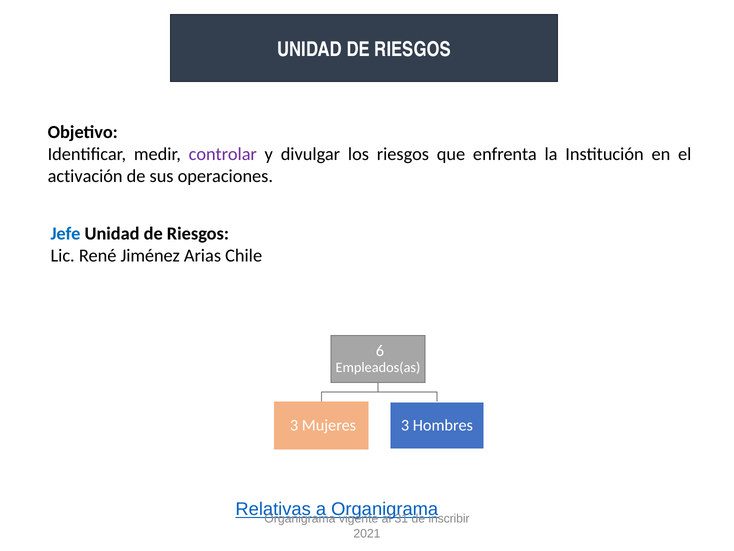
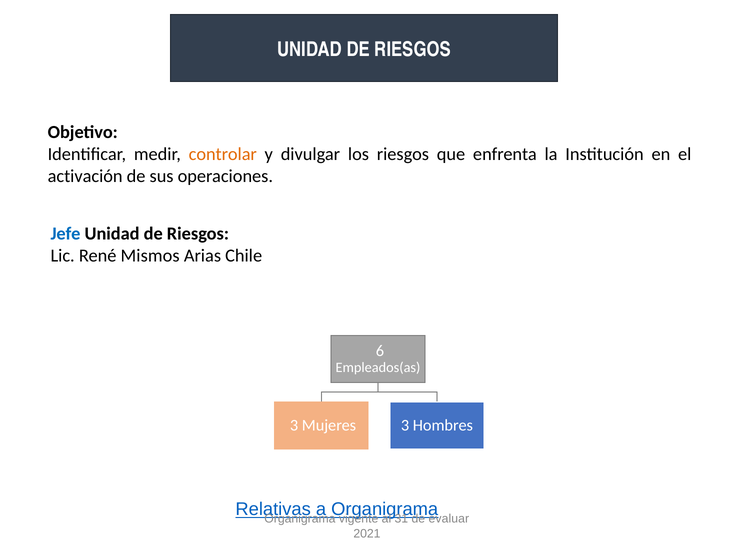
controlar colour: purple -> orange (223, 154)
Jiménez: Jiménez -> Mismos (150, 255)
inscribir: inscribir -> evaluar (449, 518)
